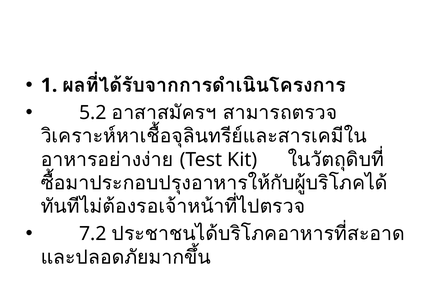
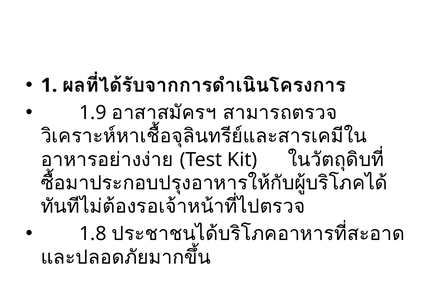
5.2: 5.2 -> 1.9 (93, 113)
7.2: 7.2 -> 1.8 (93, 233)
